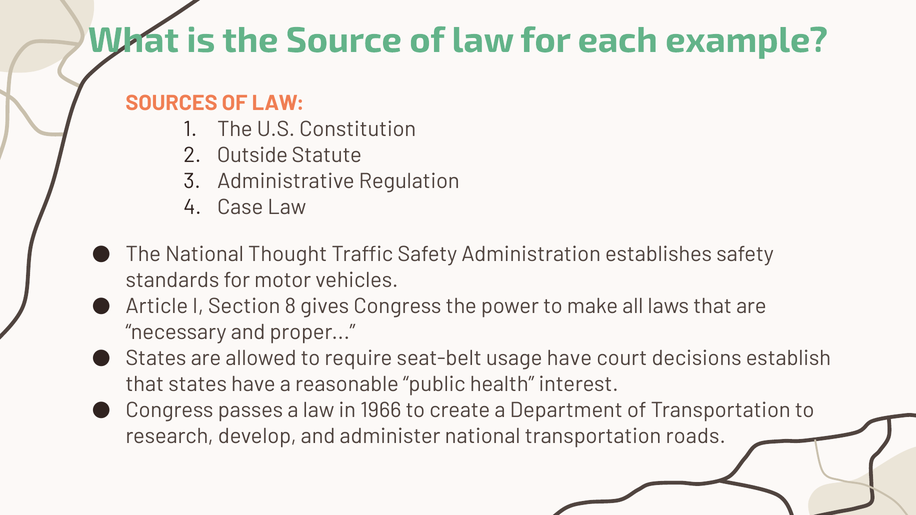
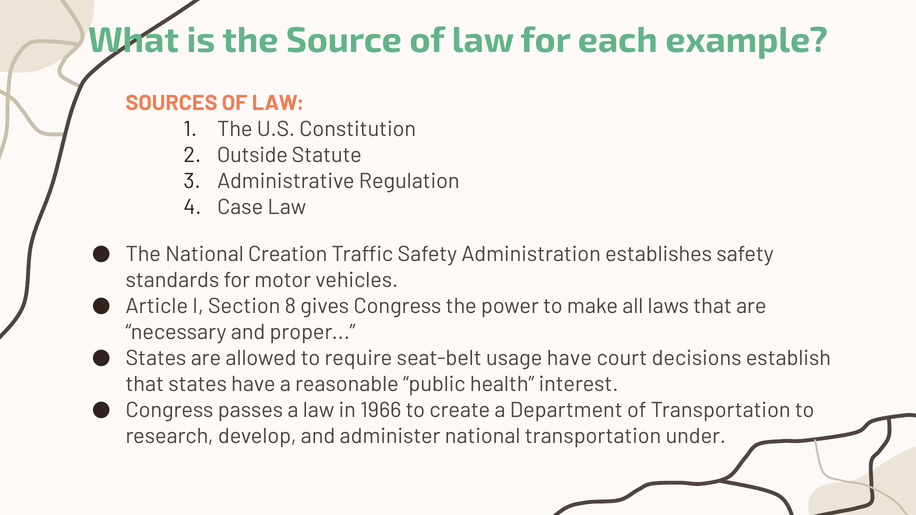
Thought: Thought -> Creation (288, 254)
roads: roads -> under (696, 436)
